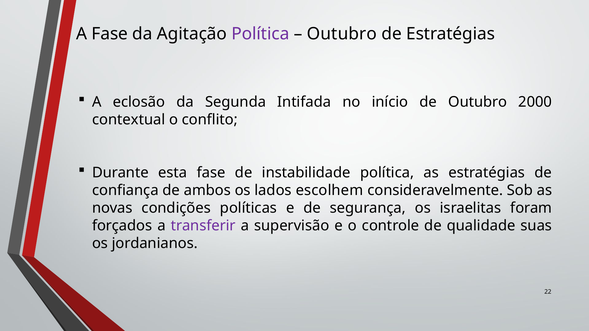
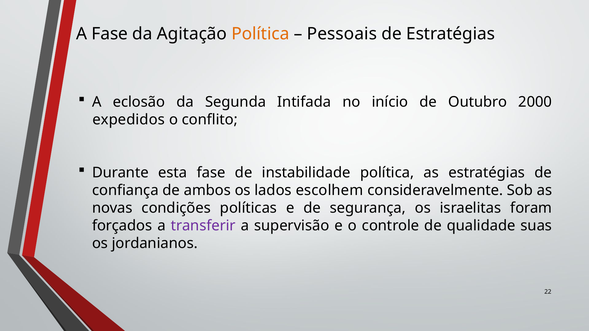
Política colour: purple -> orange (260, 34)
Outubro: Outubro -> Pessoais (342, 34)
contextual: contextual -> expedidos (129, 120)
